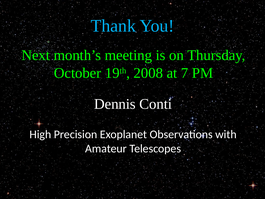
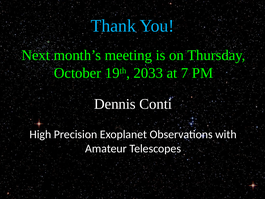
2008: 2008 -> 2033 (148, 73)
